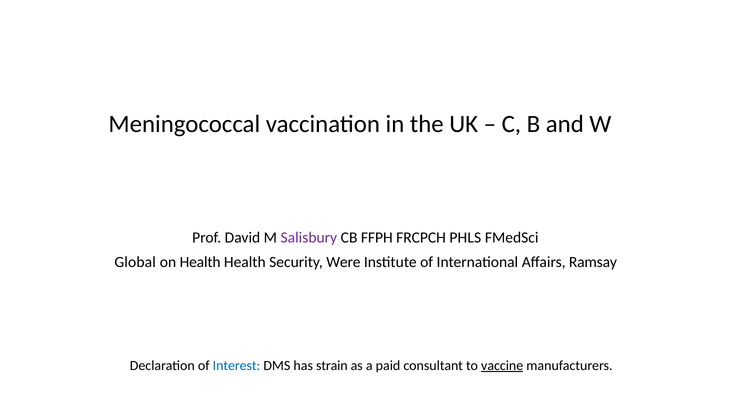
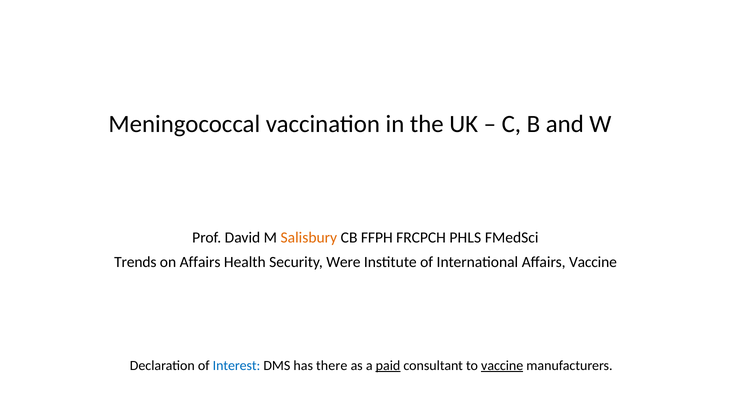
Salisbury colour: purple -> orange (309, 238)
Global: Global -> Trends (135, 262)
on Health: Health -> Affairs (200, 262)
Affairs Ramsay: Ramsay -> Vaccine (593, 262)
strain: strain -> there (332, 366)
paid underline: none -> present (388, 366)
